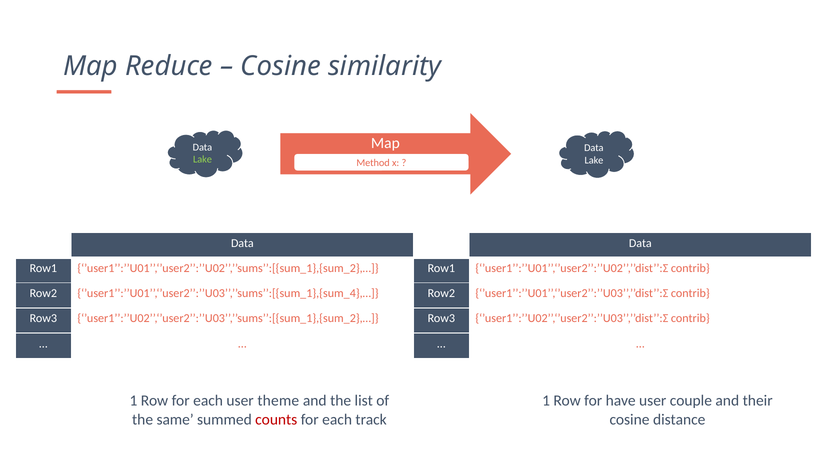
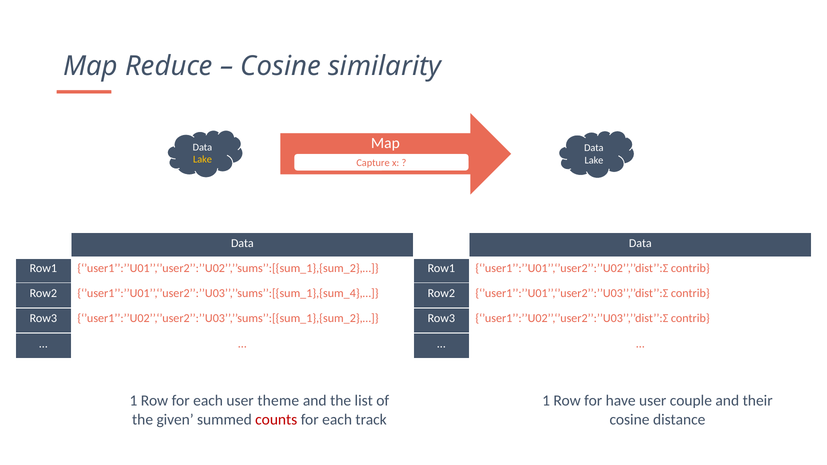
Lake colour: light green -> yellow (203, 160)
Method: Method -> Capture (373, 163)
same: same -> given (175, 420)
